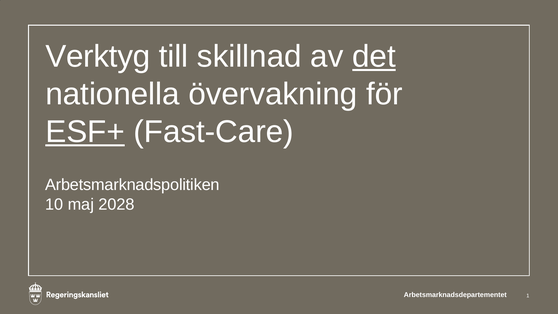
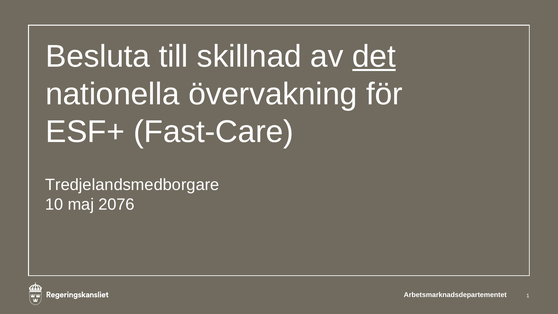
Verktyg: Verktyg -> Besluta (98, 57)
ESF+ underline: present -> none (85, 132)
Arbetsmarknadspolitiken: Arbetsmarknadspolitiken -> Tredjelandsmedborgare (132, 185)
2028: 2028 -> 2076 (117, 204)
